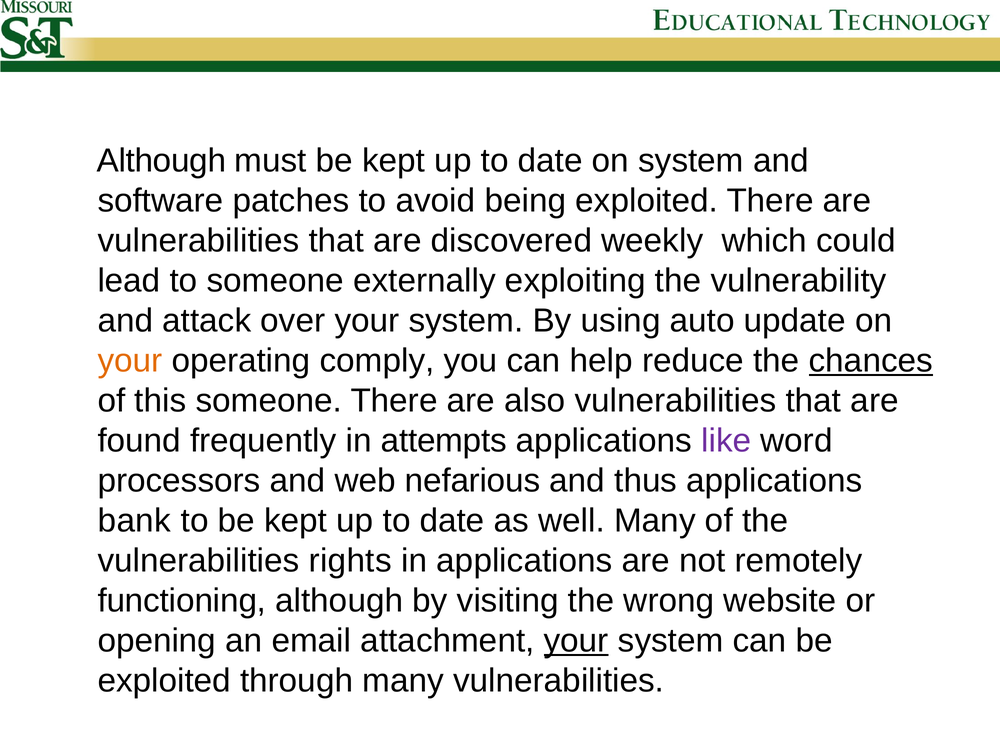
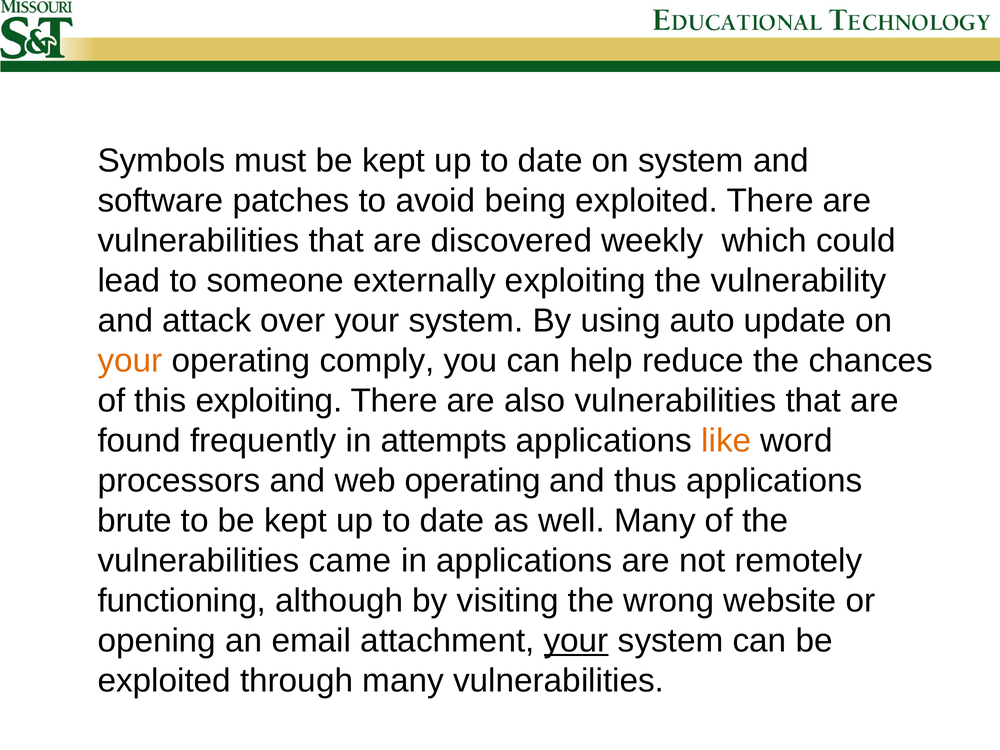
Although: Although -> Symbols (161, 161)
chances underline: present -> none (871, 361)
this someone: someone -> exploiting (269, 401)
like colour: purple -> orange (726, 441)
web nefarious: nefarious -> operating (473, 481)
bank: bank -> brute (135, 521)
rights: rights -> came (350, 561)
